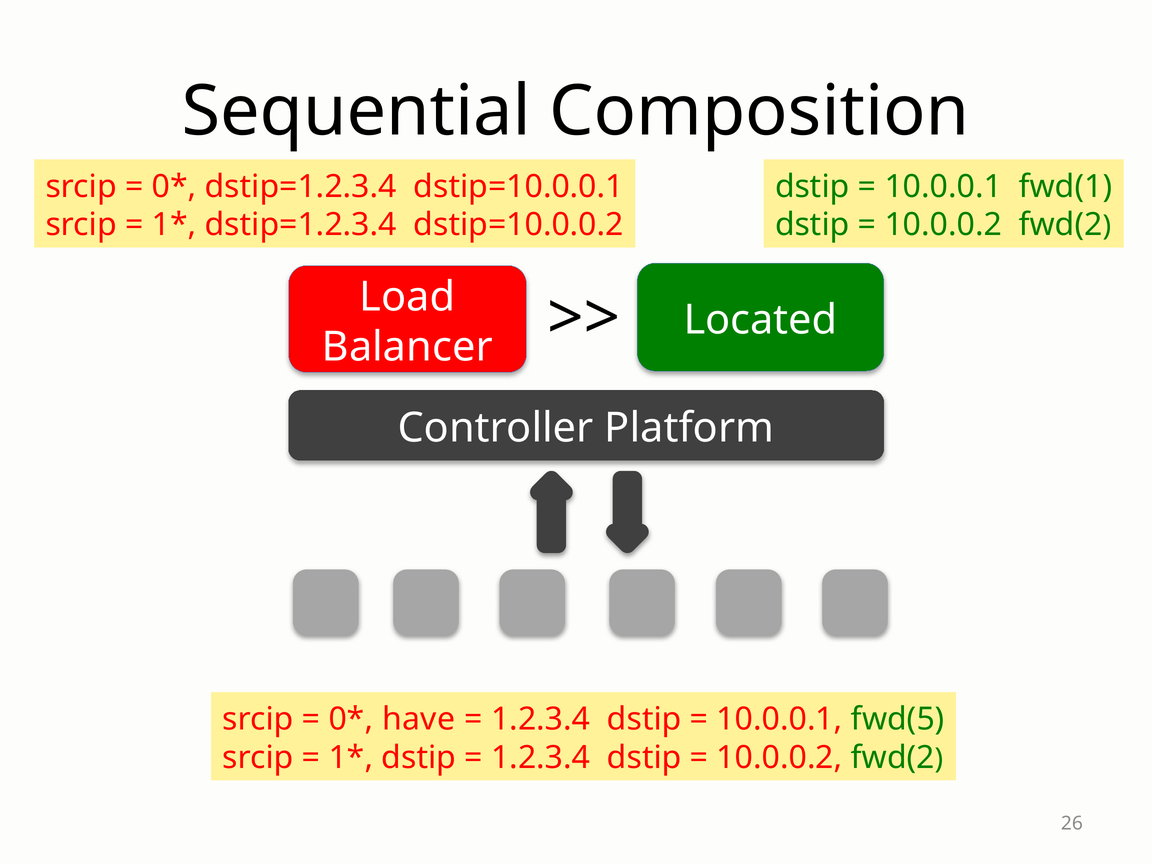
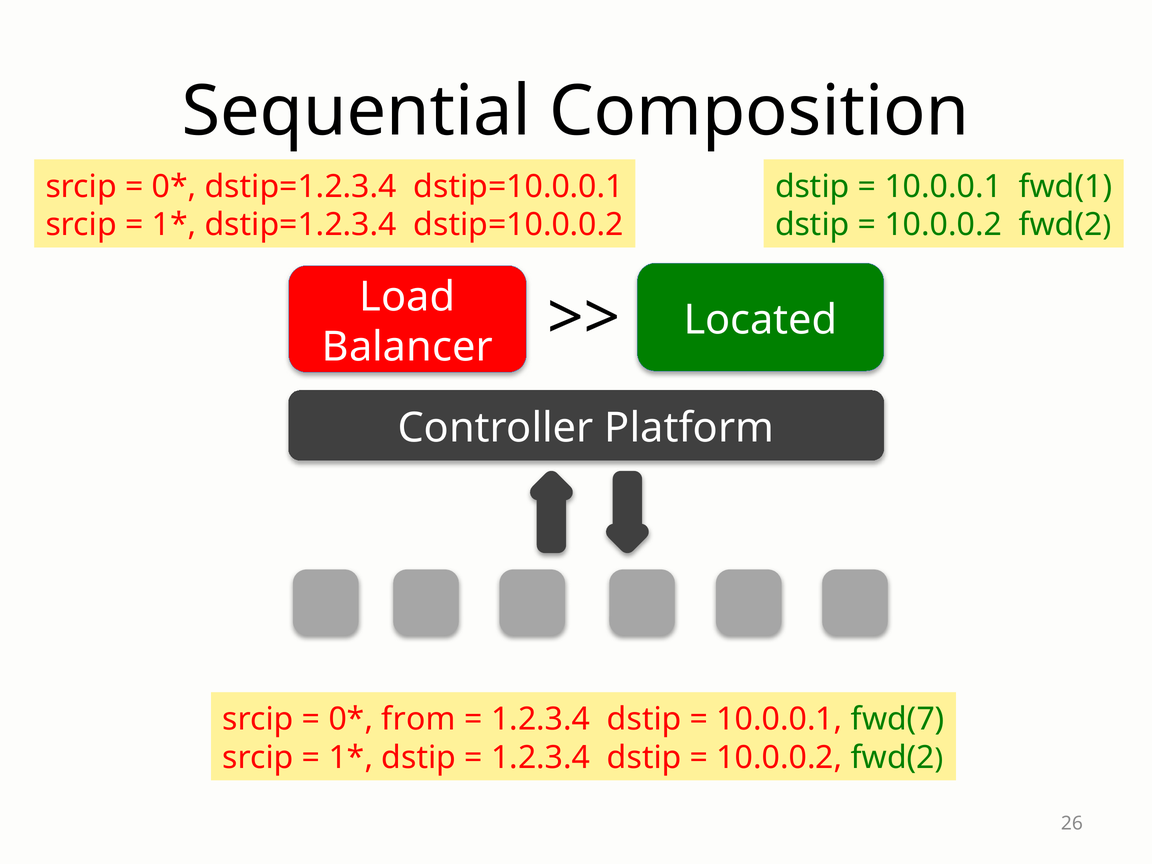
have: have -> from (419, 719)
fwd(5: fwd(5 -> fwd(7 (898, 719)
